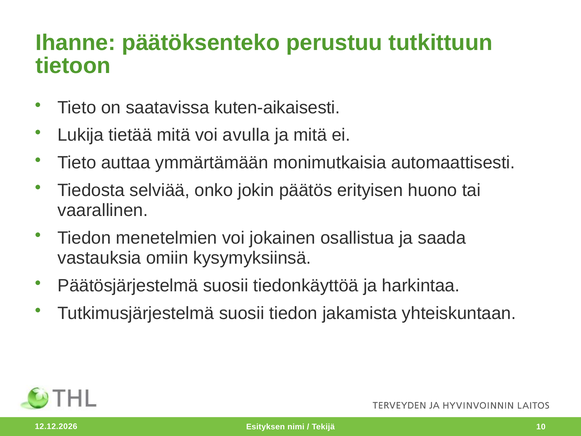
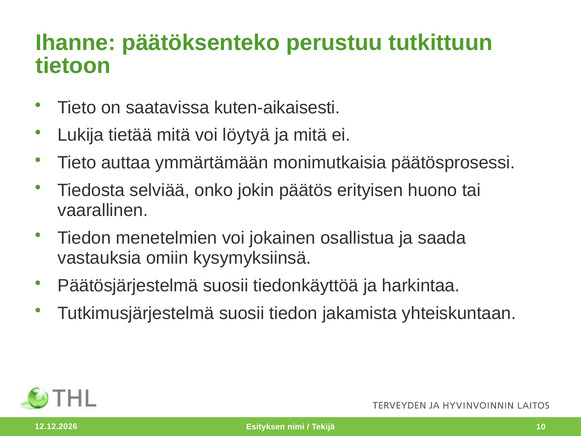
avulla: avulla -> löytyä (246, 135)
automaattisesti: automaattisesti -> päätösprosessi (453, 163)
